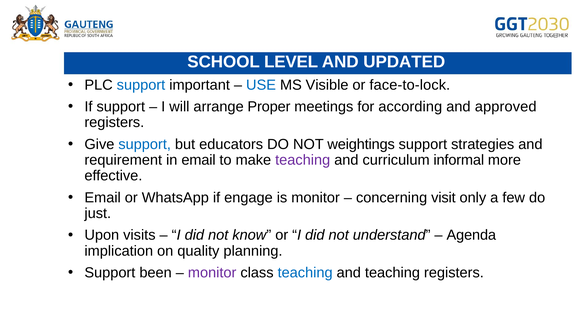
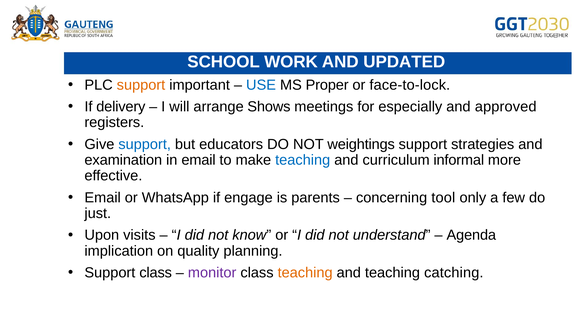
LEVEL: LEVEL -> WORK (291, 62)
support colour: blue -> orange (141, 85)
Visible: Visible -> Proper (327, 85)
If support: support -> delivery (121, 107)
Proper: Proper -> Shows (269, 107)
according: according -> especially (410, 107)
requirement: requirement -> examination (123, 160)
teaching colour: purple -> blue (303, 160)
is monitor: monitor -> parents (316, 197)
visit: visit -> tool (443, 197)
Support been: been -> class (156, 272)
teaching colour: blue -> orange (305, 272)
teaching registers: registers -> catching (454, 272)
